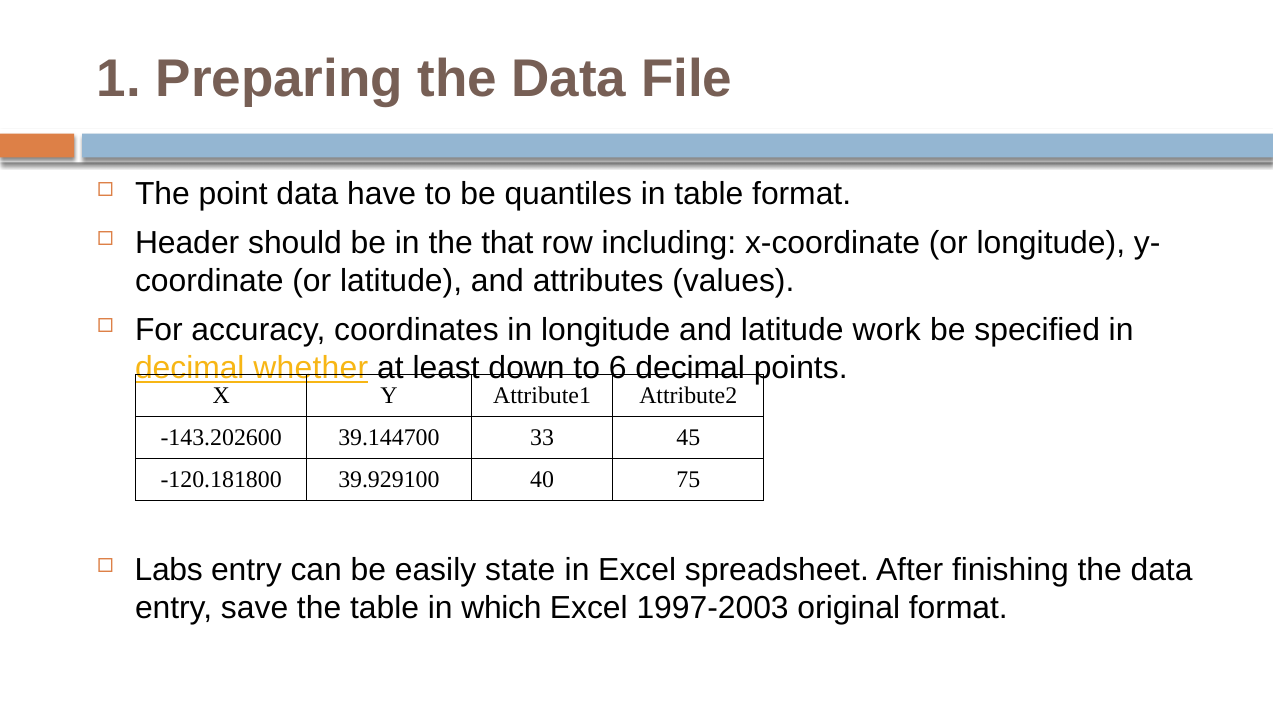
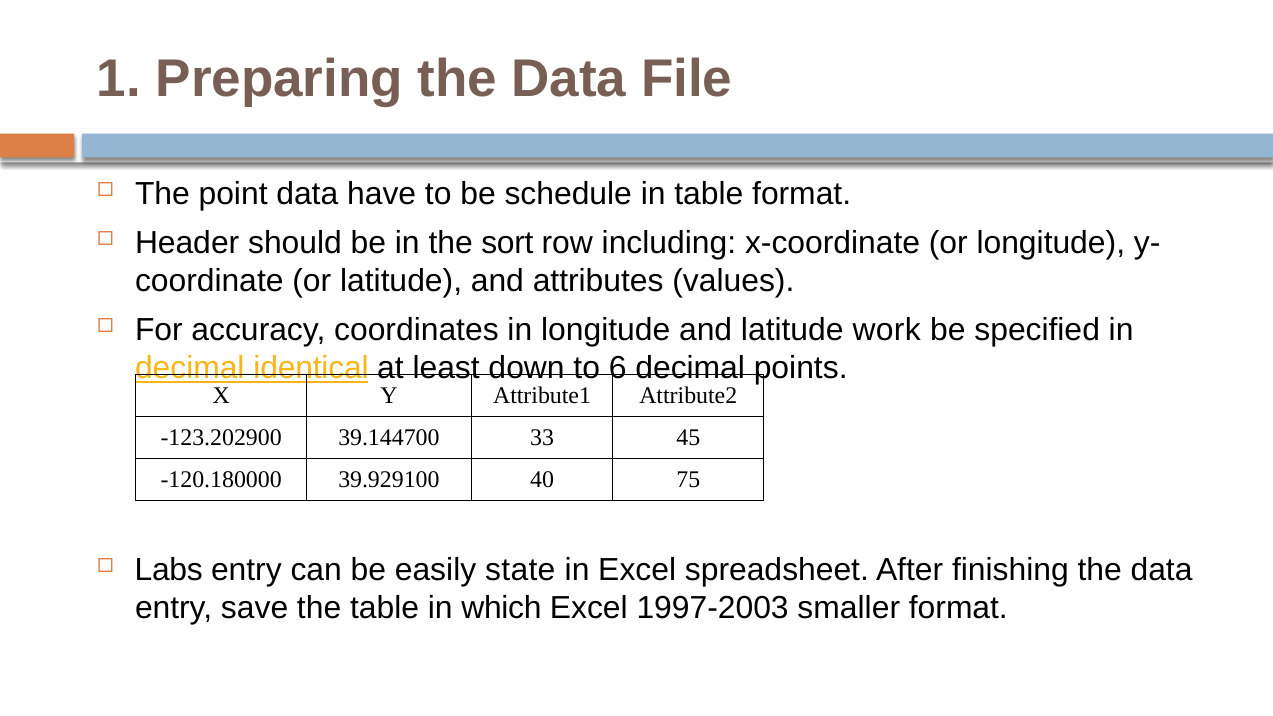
quantiles: quantiles -> schedule (568, 194)
that: that -> sort (507, 243)
whether: whether -> identical (311, 368)
-143.202600: -143.202600 -> -123.202900 (221, 438)
-120.181800: -120.181800 -> -120.180000 (221, 480)
original: original -> smaller (849, 608)
